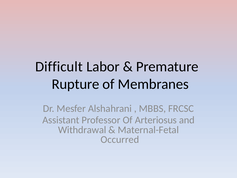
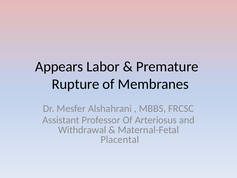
Difficult: Difficult -> Appears (59, 67)
Occurred: Occurred -> Placental (120, 139)
